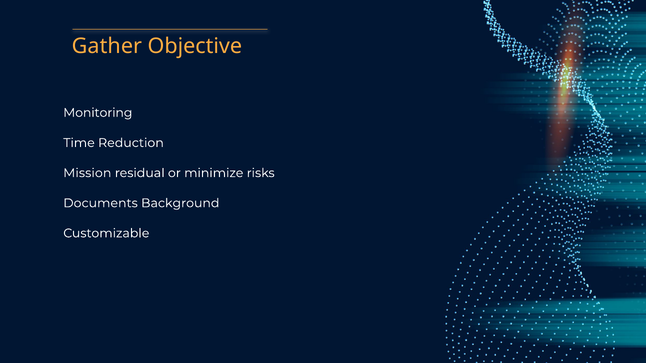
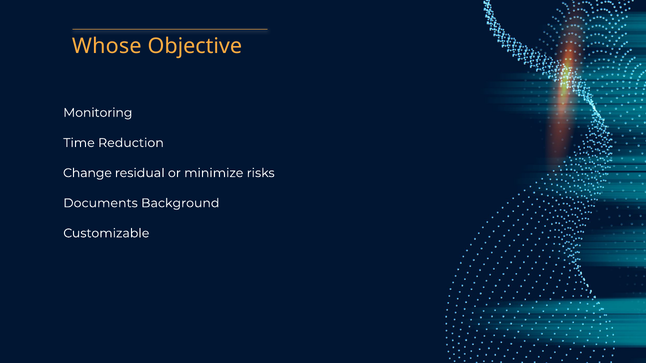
Gather: Gather -> Whose (107, 46)
Mission: Mission -> Change (87, 173)
